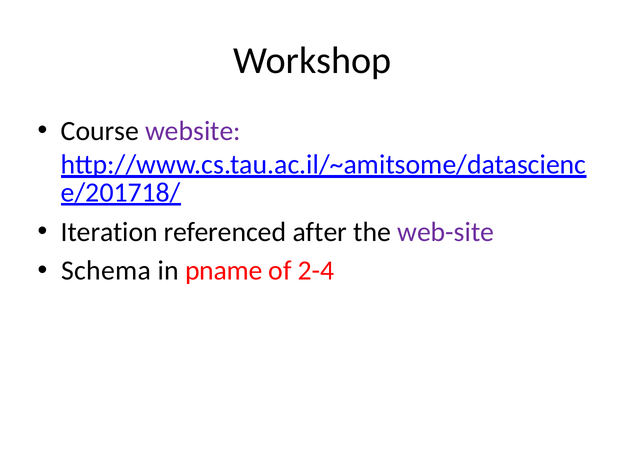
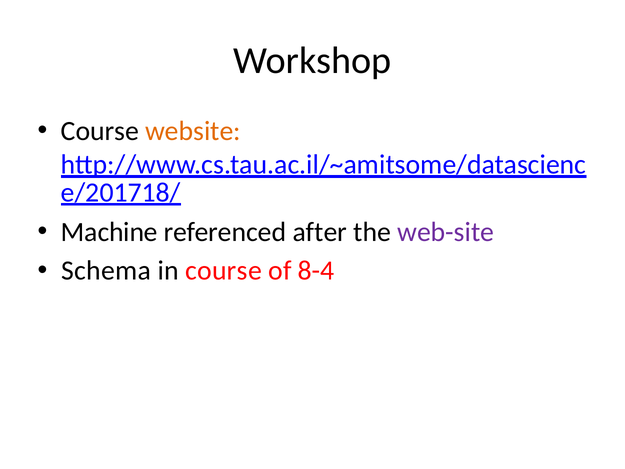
website colour: purple -> orange (193, 131)
Iteration: Iteration -> Machine (109, 232)
in pname: pname -> course (224, 271)
2-4: 2-4 -> 8-4 (316, 271)
